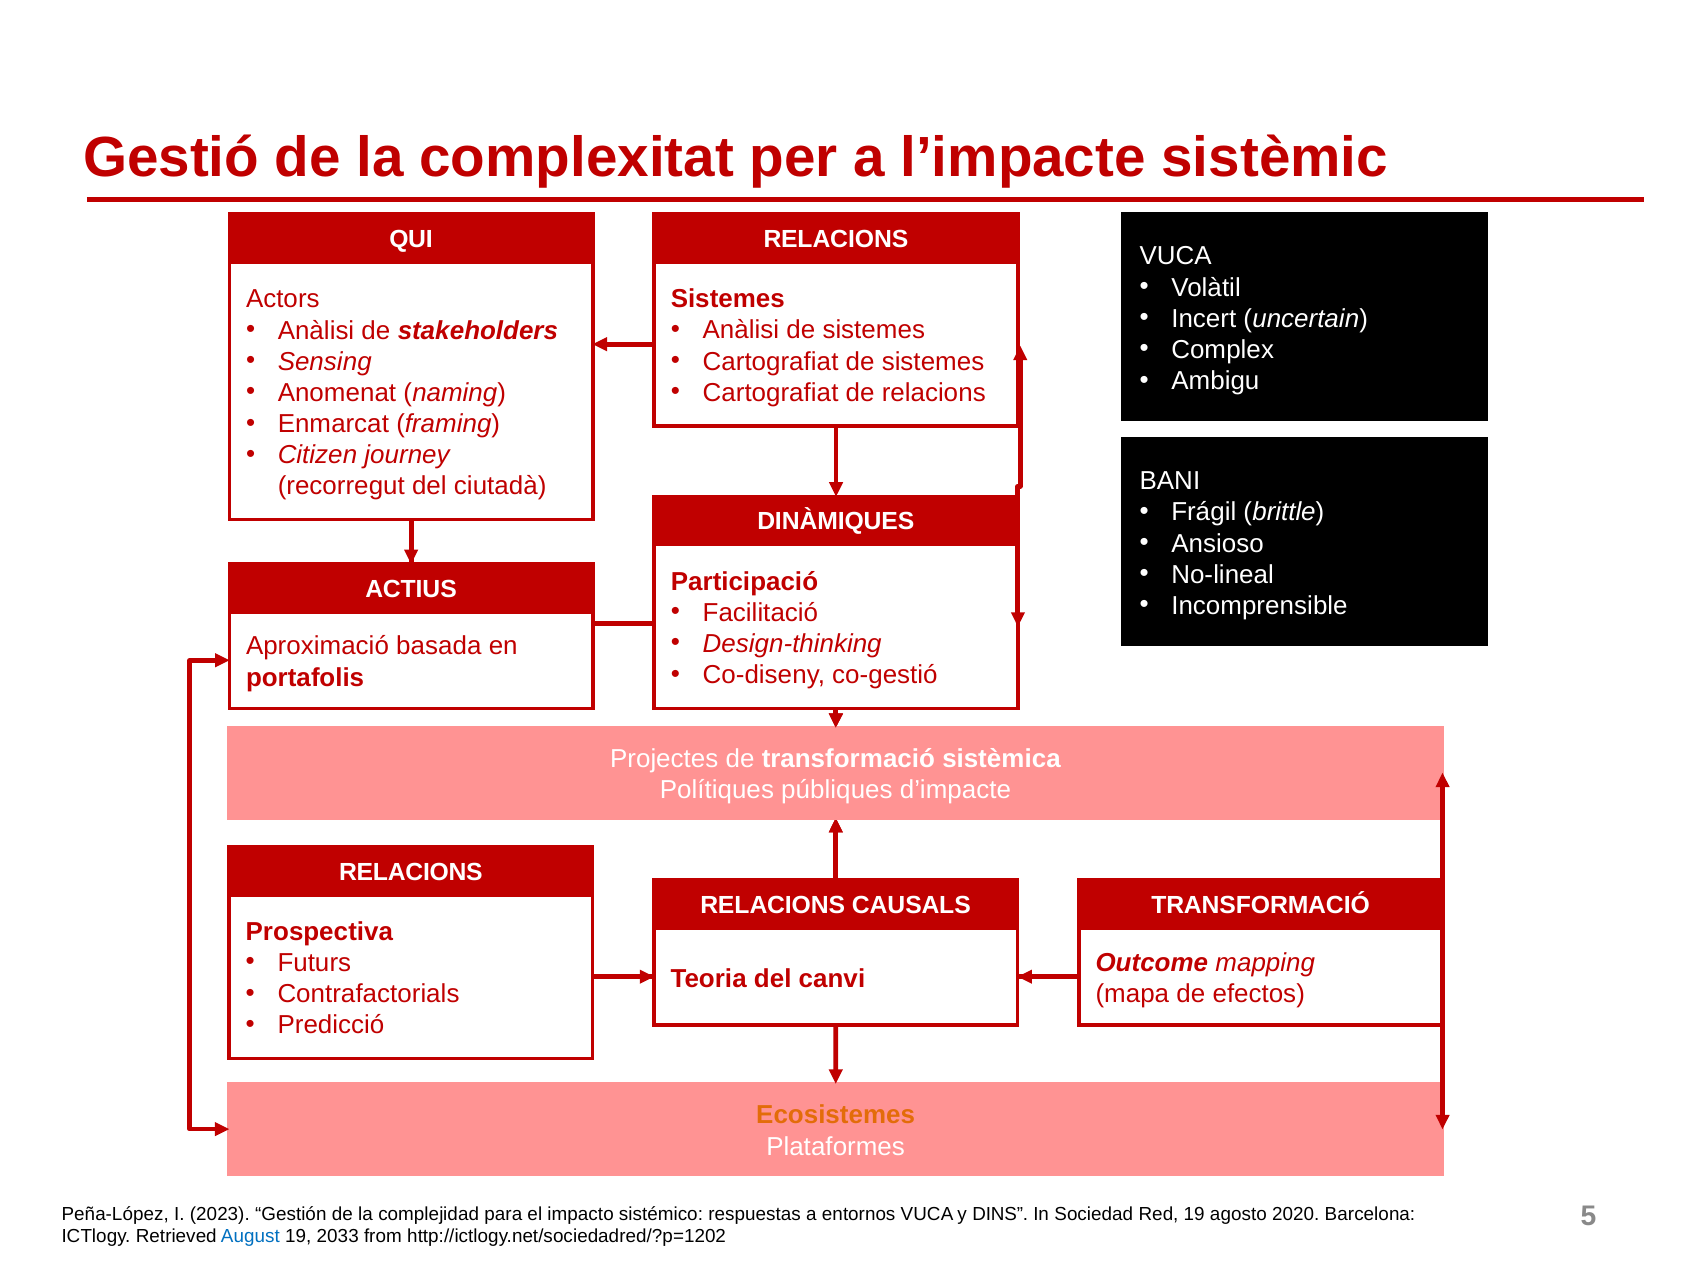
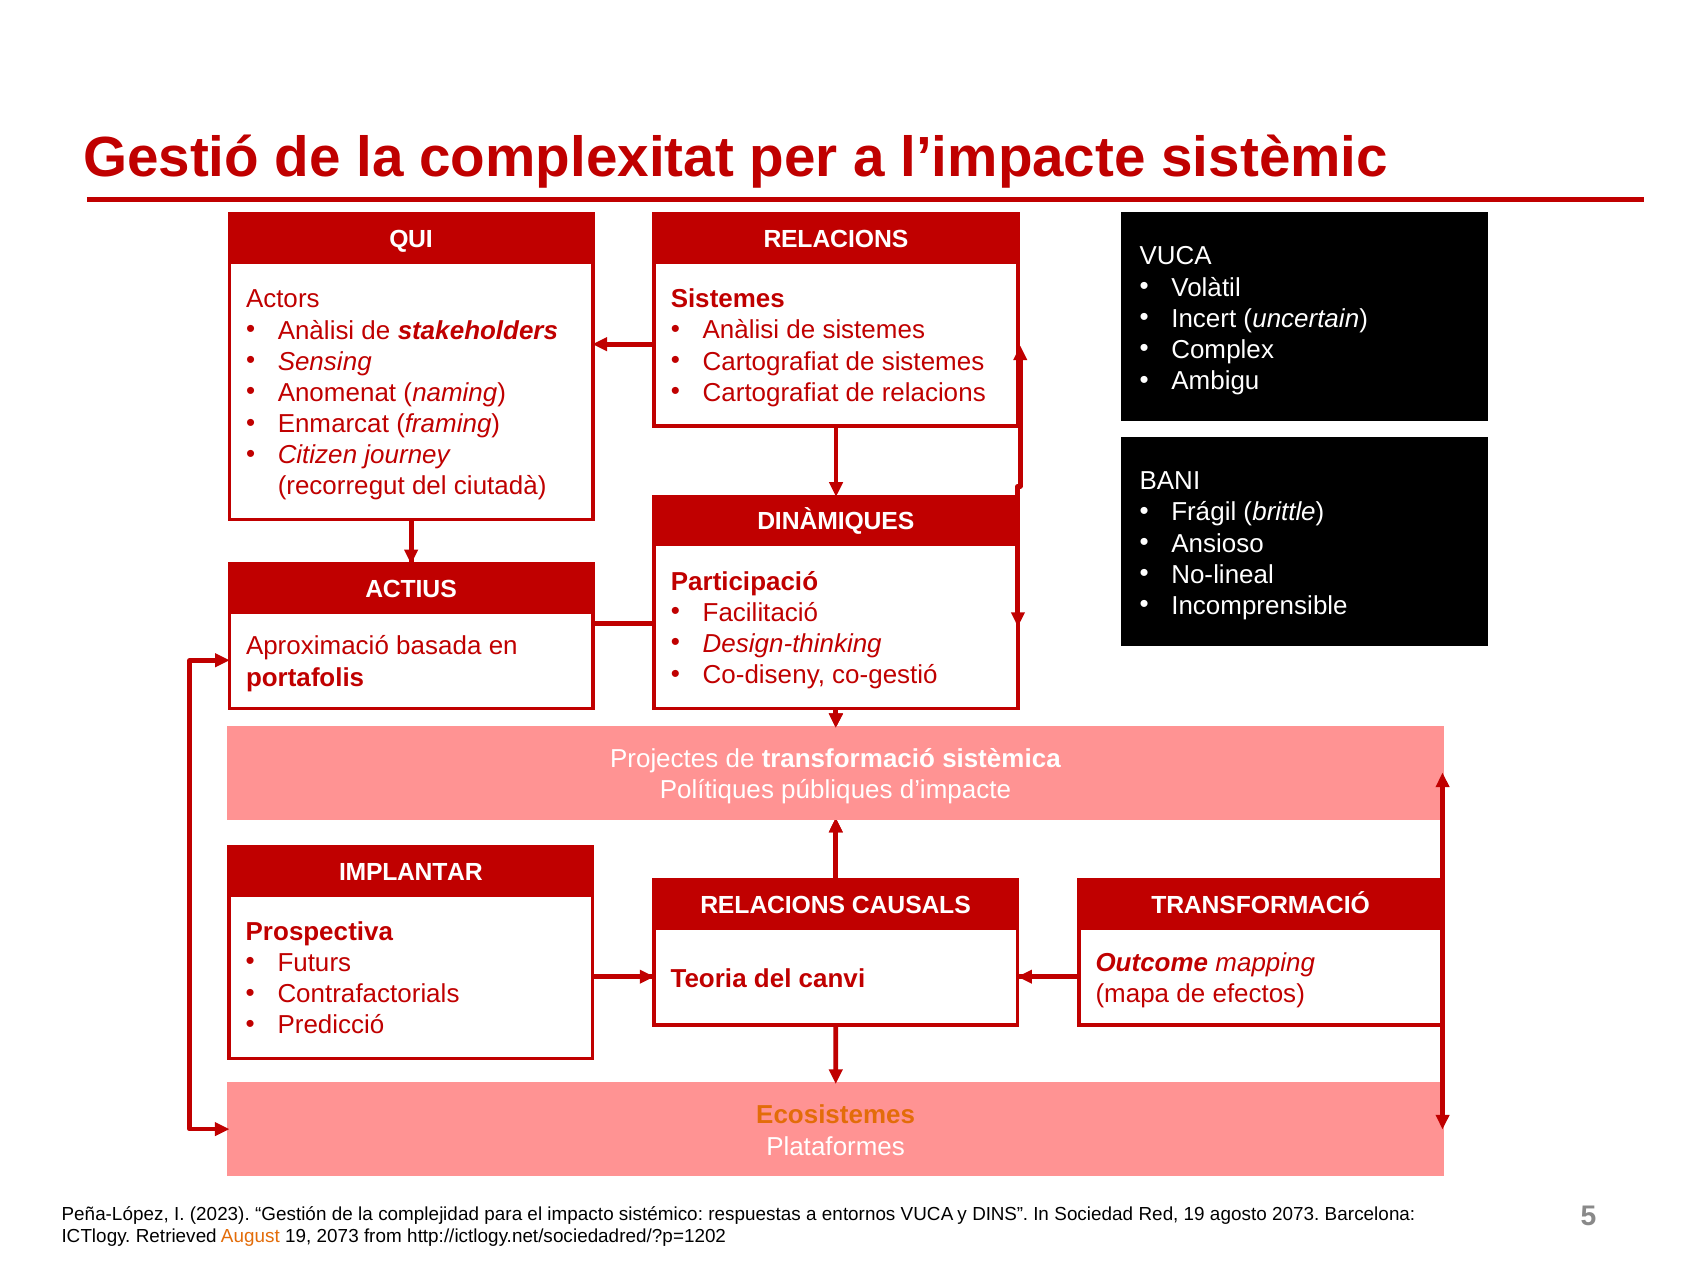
RELACIONS: RELACIONS -> IMPLANTAR (411, 872)
agosto 2020: 2020 -> 2073 (1296, 1214)
August colour: blue -> orange (250, 1236)
19 2033: 2033 -> 2073 (338, 1236)
